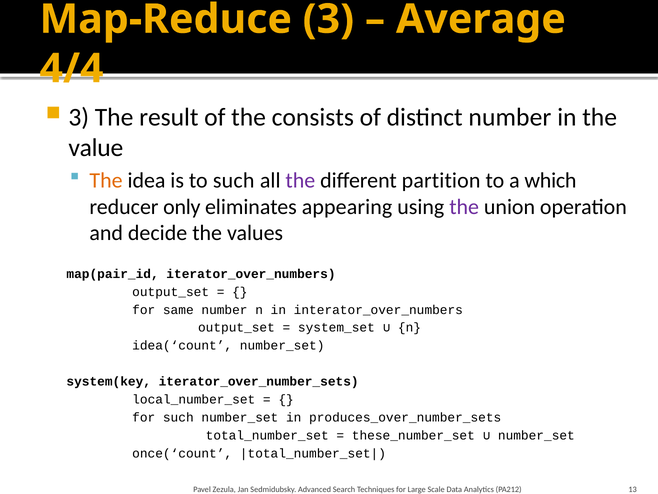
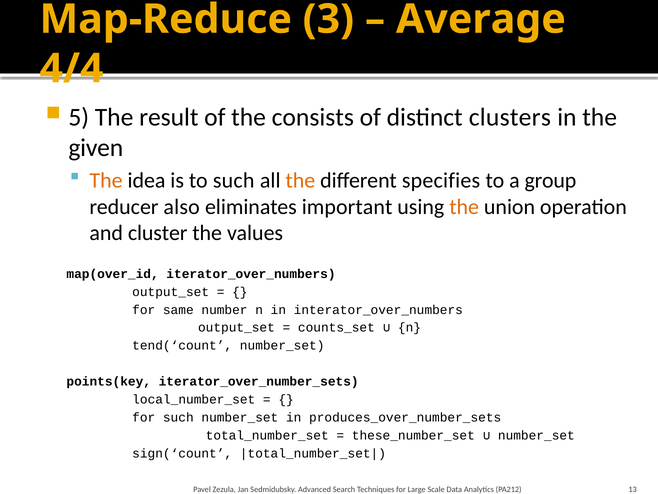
3: 3 -> 5 (79, 117)
distinct number: number -> clusters (510, 117)
value: value -> given (96, 148)
the colour: purple -> orange (300, 180)
partition: partition -> specifies (441, 180)
which: which -> group (550, 180)
only: only -> also (182, 207)
appearing: appearing -> important (347, 207)
the colour: purple -> orange (464, 207)
decide: decide -> cluster (158, 233)
map(pair_id: map(pair_id -> map(over_id (113, 274)
system_set: system_set -> counts_set (336, 327)
idea(‘count: idea(‘count -> tend(‘count (182, 345)
system(key: system(key -> points(key (109, 381)
once(‘count: once(‘count -> sign(‘count (182, 453)
